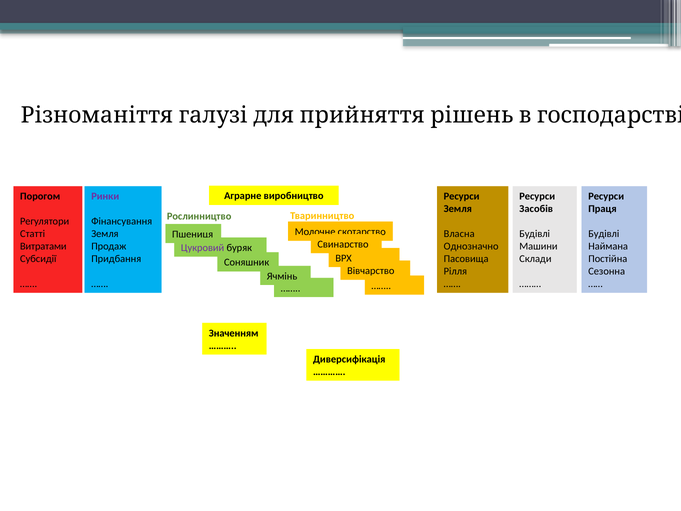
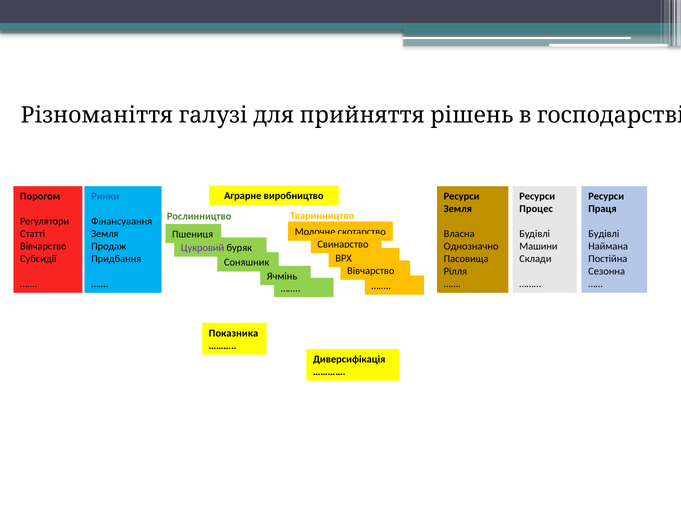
Ринки colour: purple -> blue (105, 196)
Засобів: Засобів -> Процес (536, 209)
Витратами: Витратами -> Вівчарство (43, 246)
Значенням: Значенням -> Показника (234, 333)
